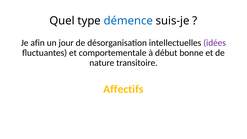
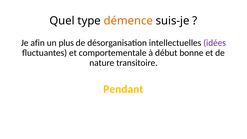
démence colour: blue -> orange (128, 21)
jour: jour -> plus (66, 43)
Affectifs: Affectifs -> Pendant (123, 89)
